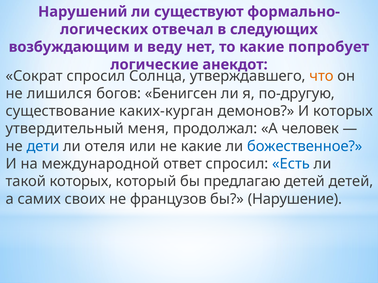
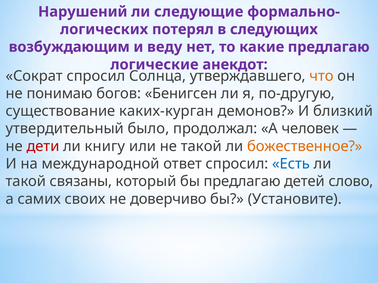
существуют: существуют -> следующие (199, 12)
отвечал: отвечал -> потерял (183, 29)
какие попробует: попробует -> предлагаю (329, 47)
лишился: лишился -> понимаю (60, 94)
И которых: которых -> близкий (343, 111)
меня: меня -> было (148, 129)
дети colour: blue -> red (43, 146)
отеля: отеля -> книгу (105, 146)
не какие: какие -> такой (201, 146)
божественное colour: blue -> orange (305, 146)
такой которых: которых -> связаны (81, 182)
детей детей: детей -> слово (351, 182)
французов: французов -> доверчиво (168, 199)
Нарушение: Нарушение -> Установите (295, 199)
